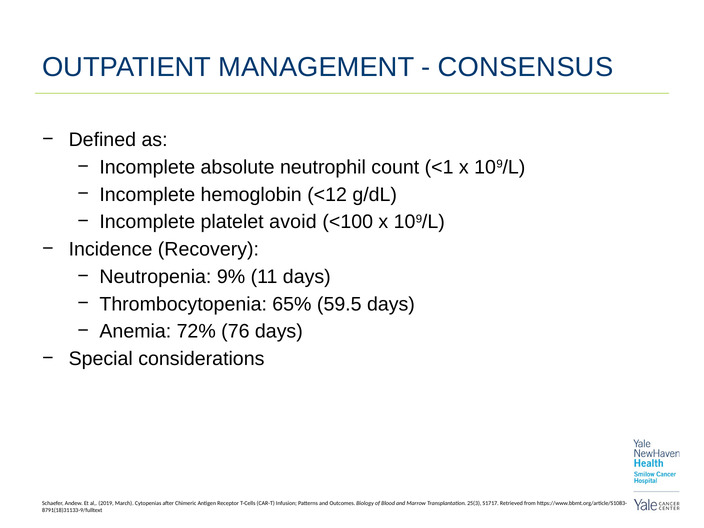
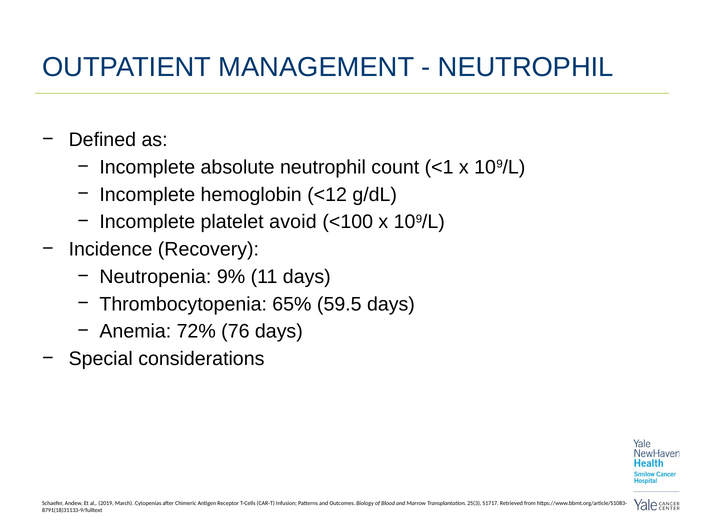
CONSENSUS: CONSENSUS -> NEUTROPHIL (526, 67)
